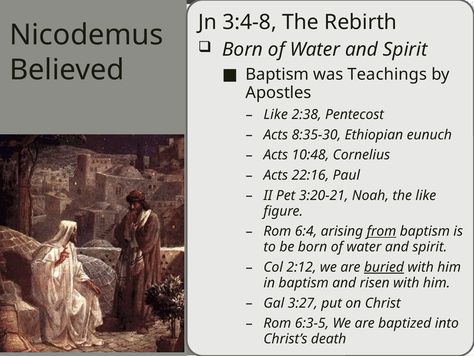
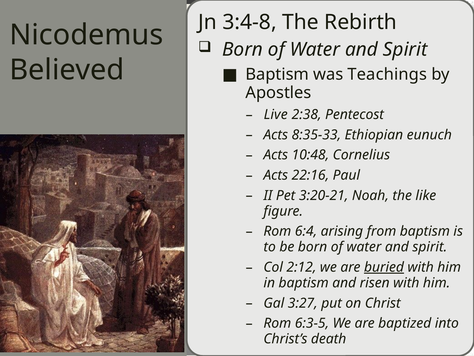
Like: Like -> Live (276, 114)
8:35-30: 8:35-30 -> 8:35-33 (316, 135)
from underline: present -> none (382, 231)
